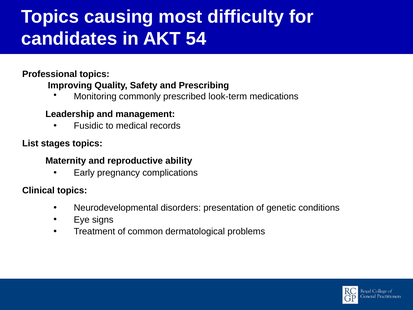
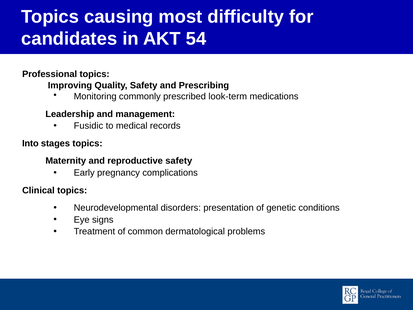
List: List -> Into (30, 143)
reproductive ability: ability -> safety (179, 161)
